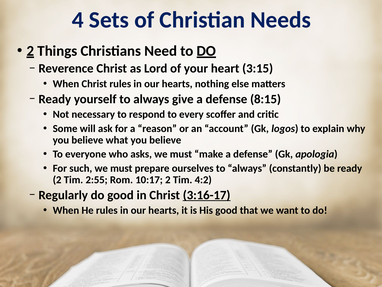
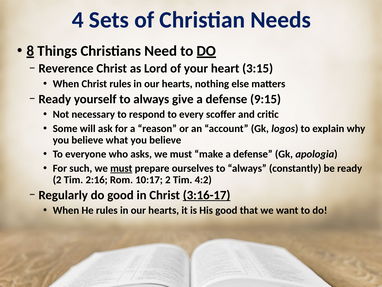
2: 2 -> 8 (30, 51)
8:15: 8:15 -> 9:15 (266, 99)
must underline: none -> present (121, 168)
2:55: 2:55 -> 2:16 (97, 179)
